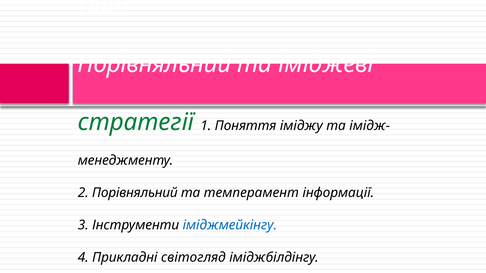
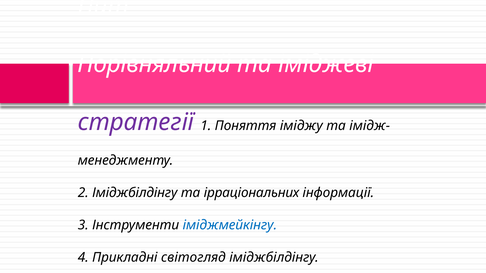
стратегії colour: green -> purple (136, 122)
2 Порівняльний: Порівняльний -> Іміджбілдінгу (135, 193)
темперамент: темперамент -> ірраціональних (251, 193)
